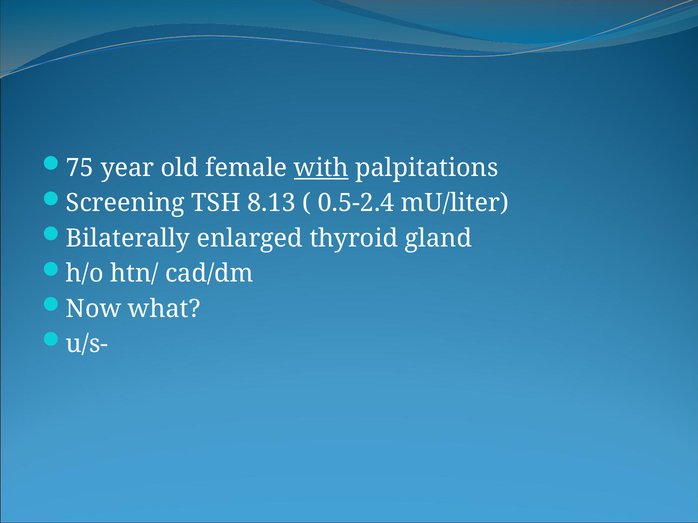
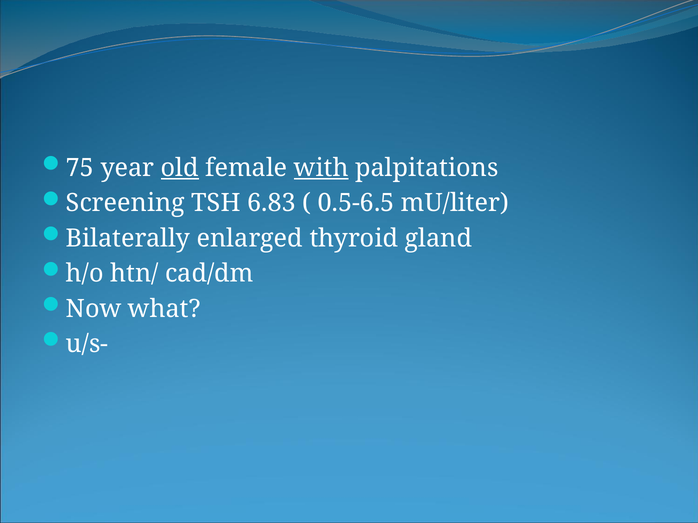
old underline: none -> present (180, 168)
8.13: 8.13 -> 6.83 (271, 203)
0.5-2.4: 0.5-2.4 -> 0.5-6.5 (356, 203)
